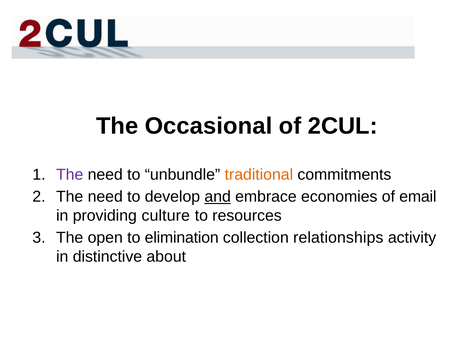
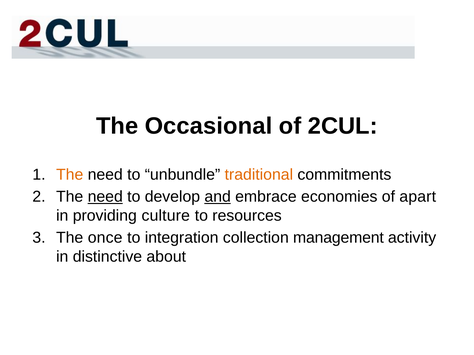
The colour: purple -> orange (70, 175)
need underline: none -> present (105, 197)
email: email -> apart (418, 197)
open: open -> once (105, 238)
elimination: elimination -> integration (182, 238)
relationships: relationships -> management (338, 238)
